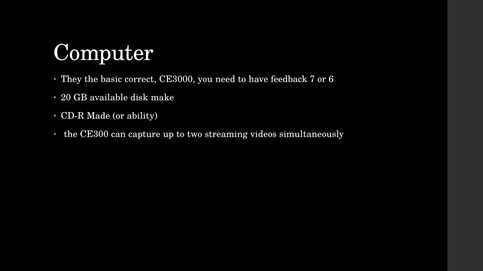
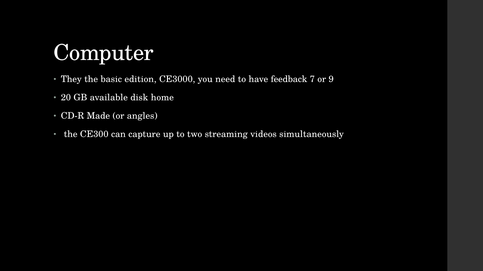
correct: correct -> edition (141, 80)
6: 6 -> 9 (331, 80)
make: make -> home (162, 98)
ability: ability -> angles (142, 116)
